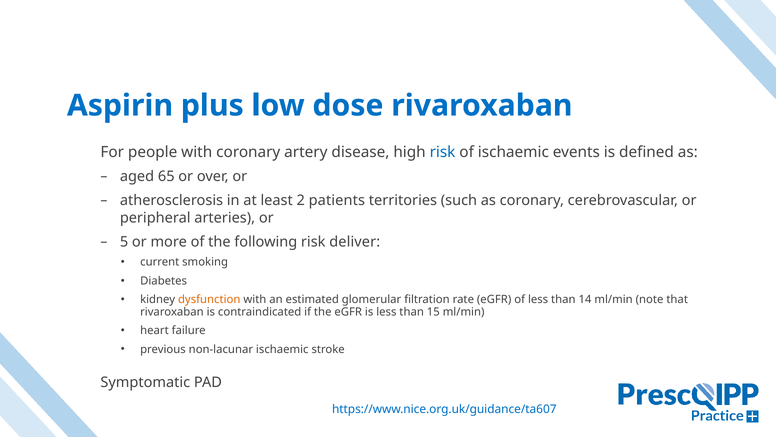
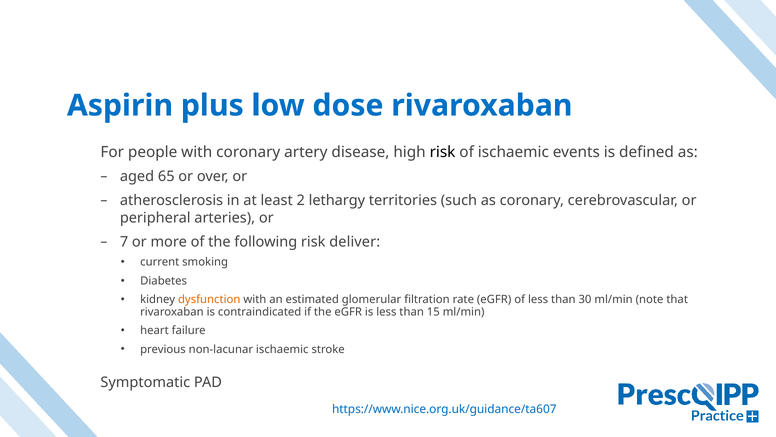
risk colour: blue -> black (443, 152)
patients: patients -> lethargy (337, 200)
5: 5 -> 7 (124, 242)
14: 14 -> 30 (585, 299)
